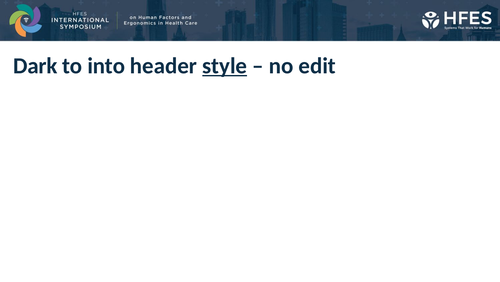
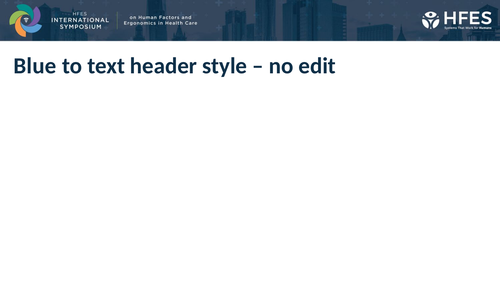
Dark: Dark -> Blue (35, 66)
into: into -> text (106, 66)
style underline: present -> none (225, 66)
